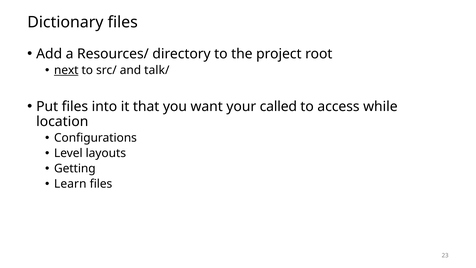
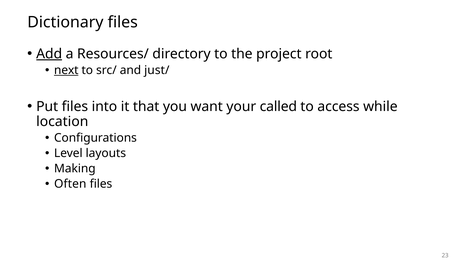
Add underline: none -> present (49, 54)
talk/: talk/ -> just/ (157, 70)
Getting: Getting -> Making (75, 168)
Learn: Learn -> Often (70, 184)
